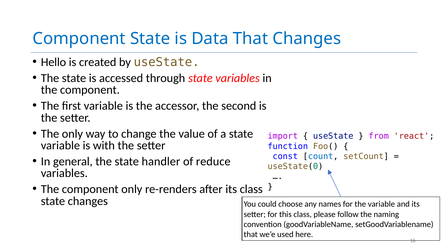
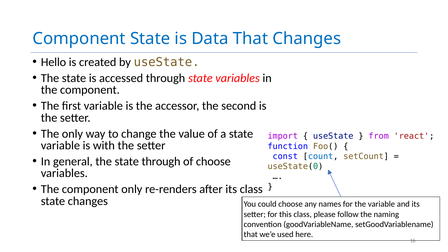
state handler: handler -> through (161, 161)
of reduce: reduce -> choose (213, 161)
